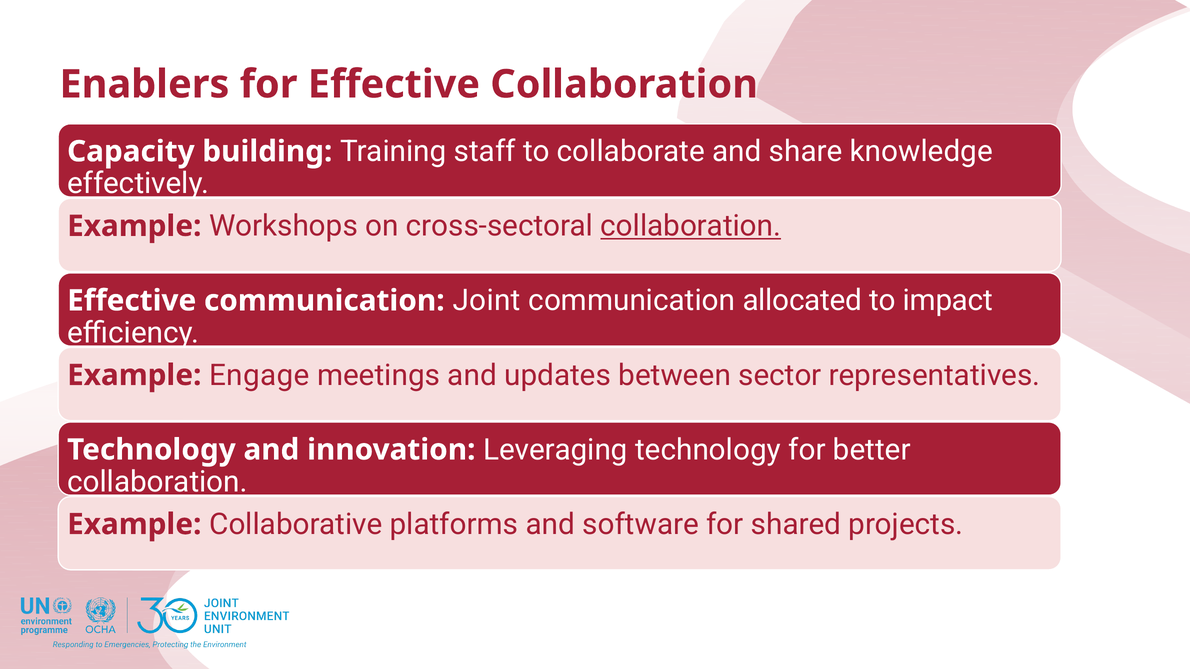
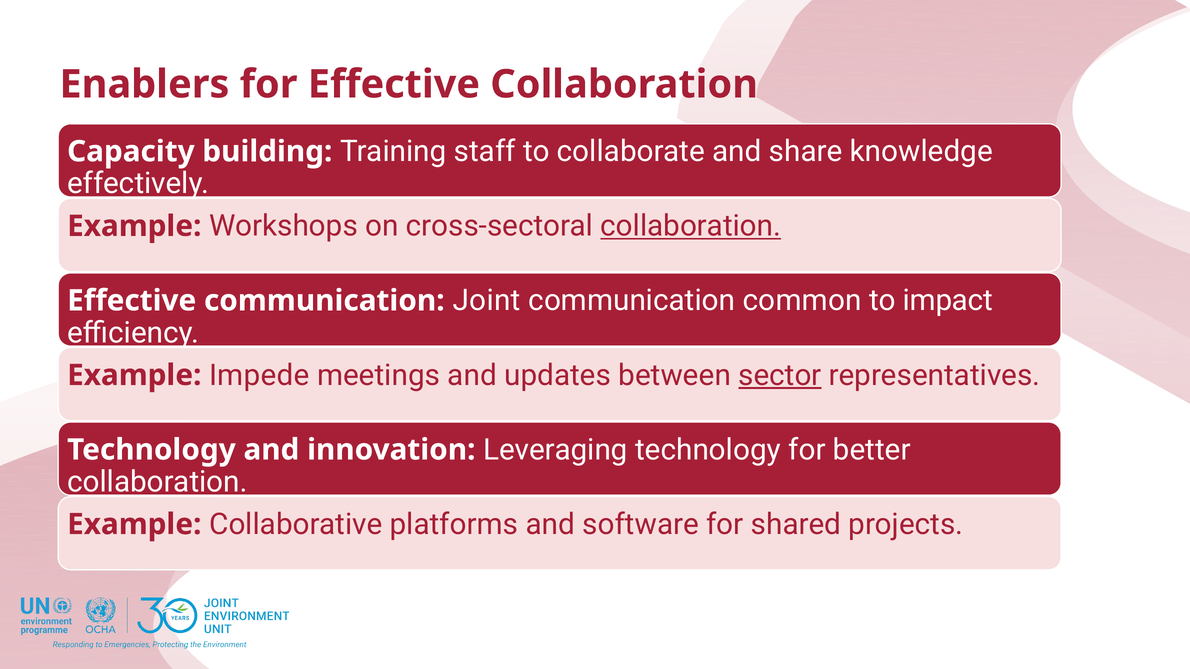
allocated: allocated -> common (802, 301)
Engage: Engage -> Impede (259, 375)
sector underline: none -> present (780, 375)
